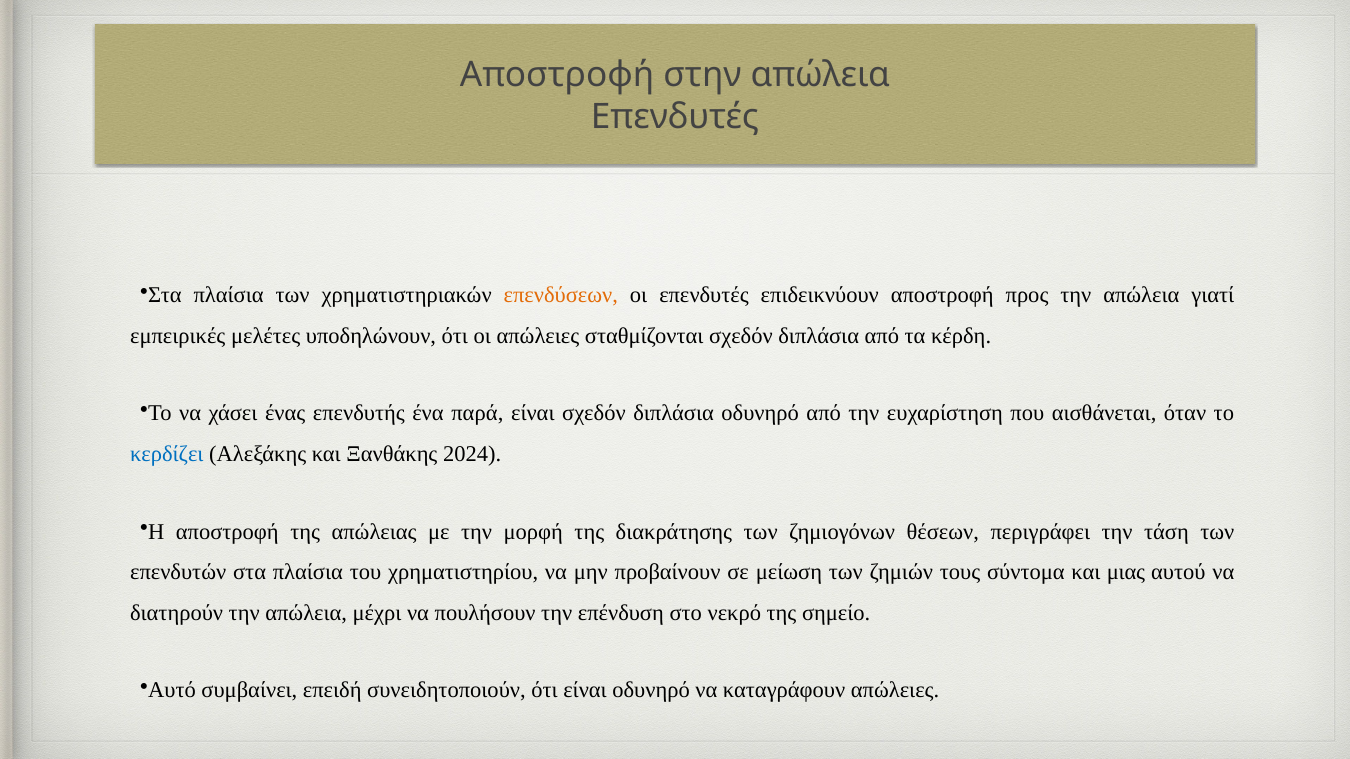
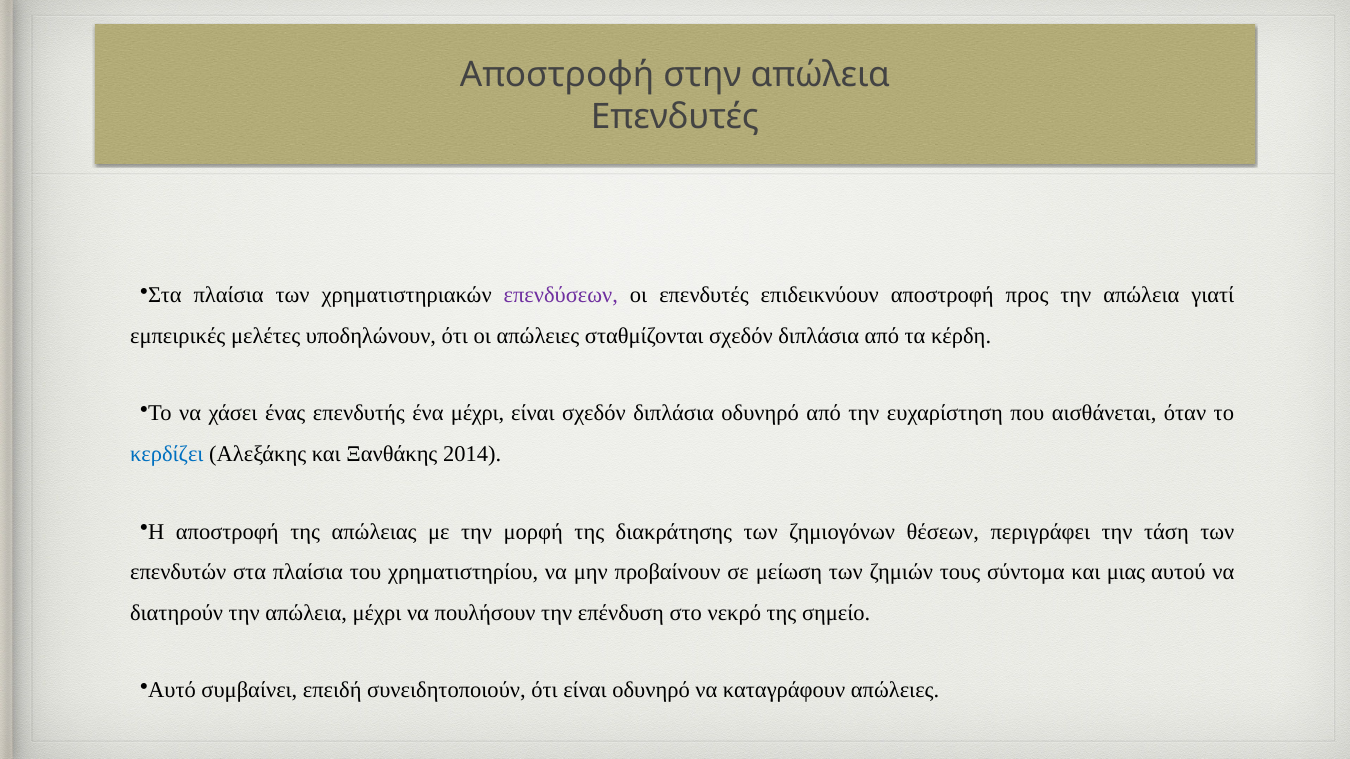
επενδύσεων colour: orange -> purple (561, 295)
ένα παρά: παρά -> μέχρι (478, 414)
2024: 2024 -> 2014 (472, 454)
